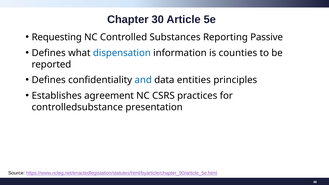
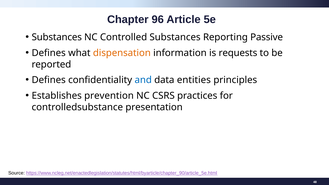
30: 30 -> 96 (158, 19)
Requesting: Requesting -> Substances (57, 37)
dispensation colour: blue -> orange (122, 53)
counties: counties -> requests (238, 53)
agreement: agreement -> prevention (109, 96)
